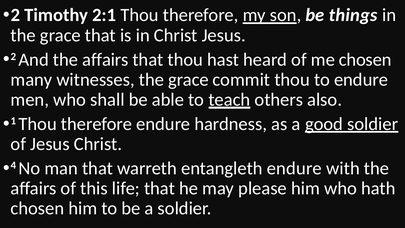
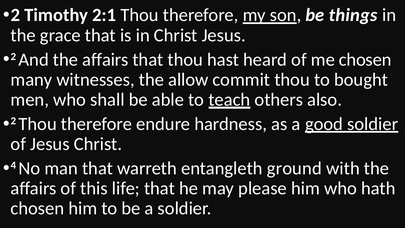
witnesses the grace: grace -> allow (188, 80)
to endure: endure -> bought (361, 80)
1: 1 -> 2 (13, 121)
entangleth endure: endure -> ground (294, 168)
